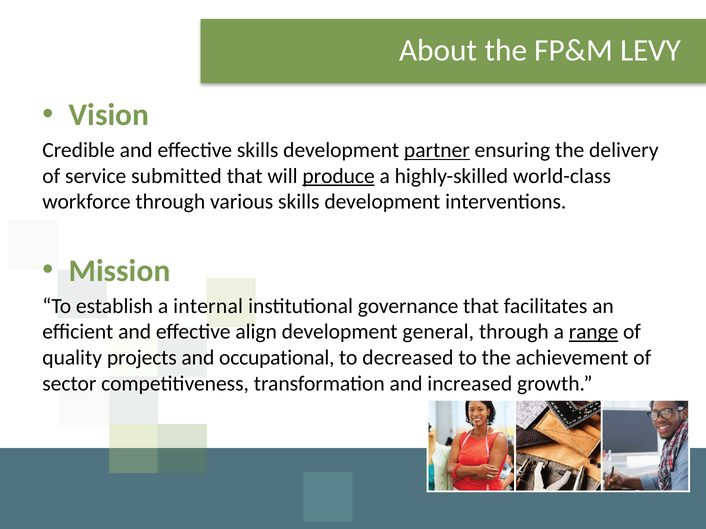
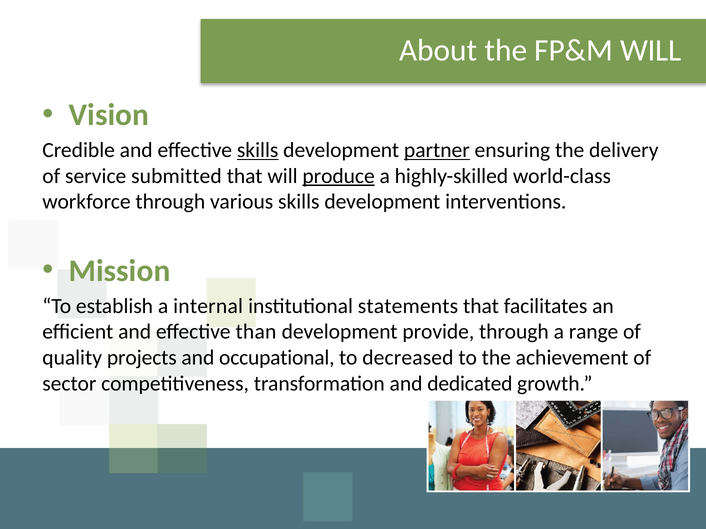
FP&M LEVY: LEVY -> WILL (651, 51)
skills underline: none -> present (258, 150)
governance: governance -> statements (408, 306)
align: align -> than (256, 332)
general: general -> provide (438, 332)
range underline: present -> none (594, 332)
increased: increased -> dedicated (470, 384)
